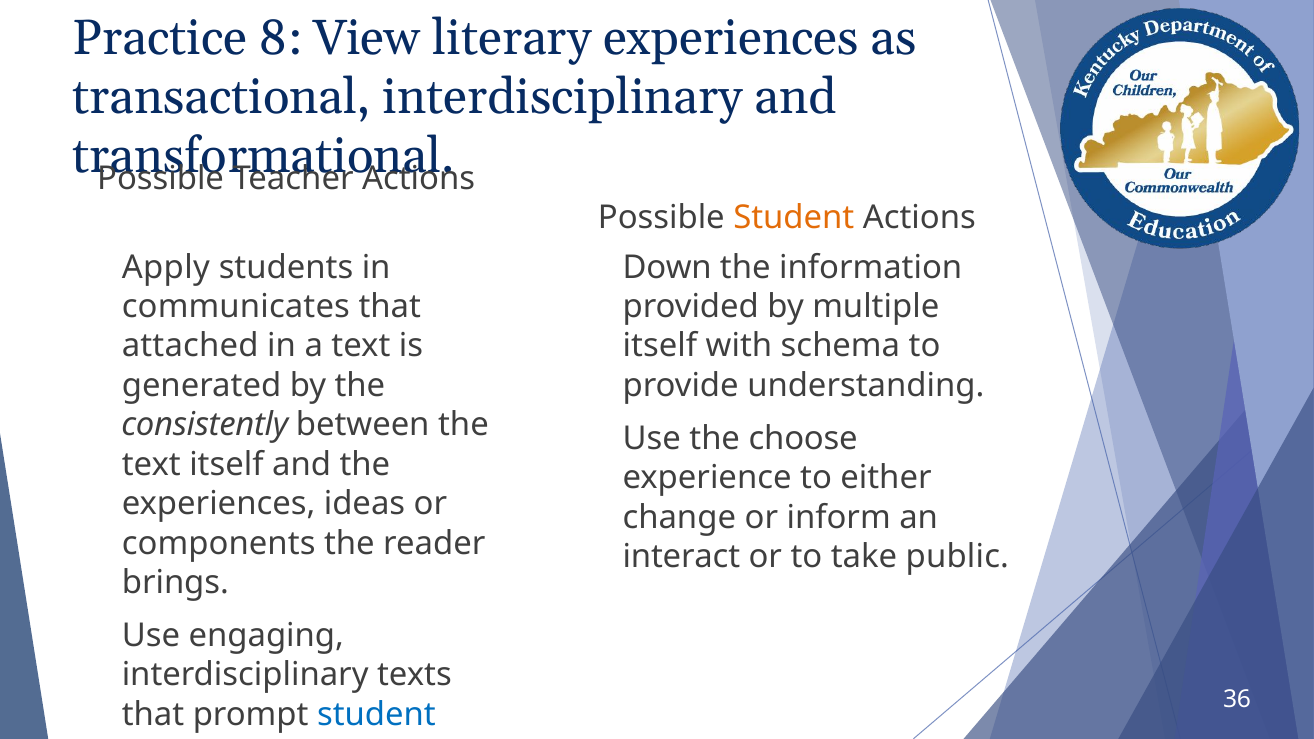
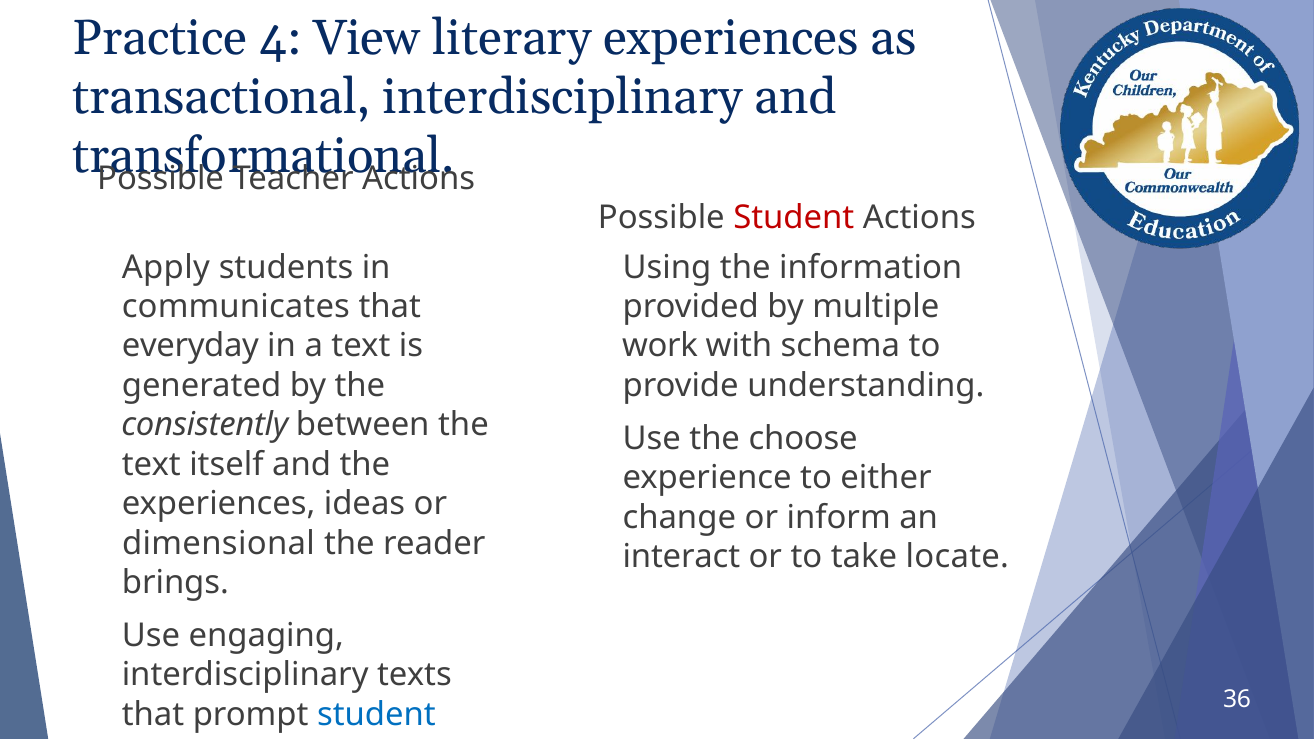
8: 8 -> 4 (281, 38)
Student colour: orange -> red (794, 218)
Down: Down -> Using (667, 267)
attached: attached -> everyday (190, 346)
itself: itself -> work (660, 346)
components: components -> dimensional (219, 543)
public: public -> locate (957, 557)
